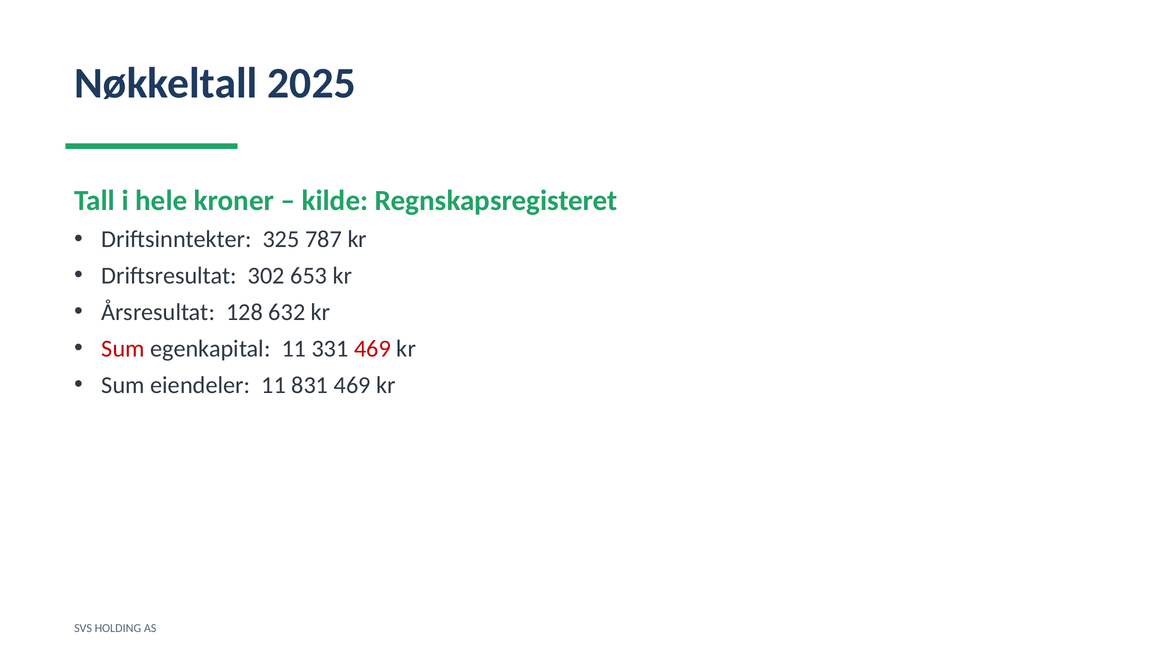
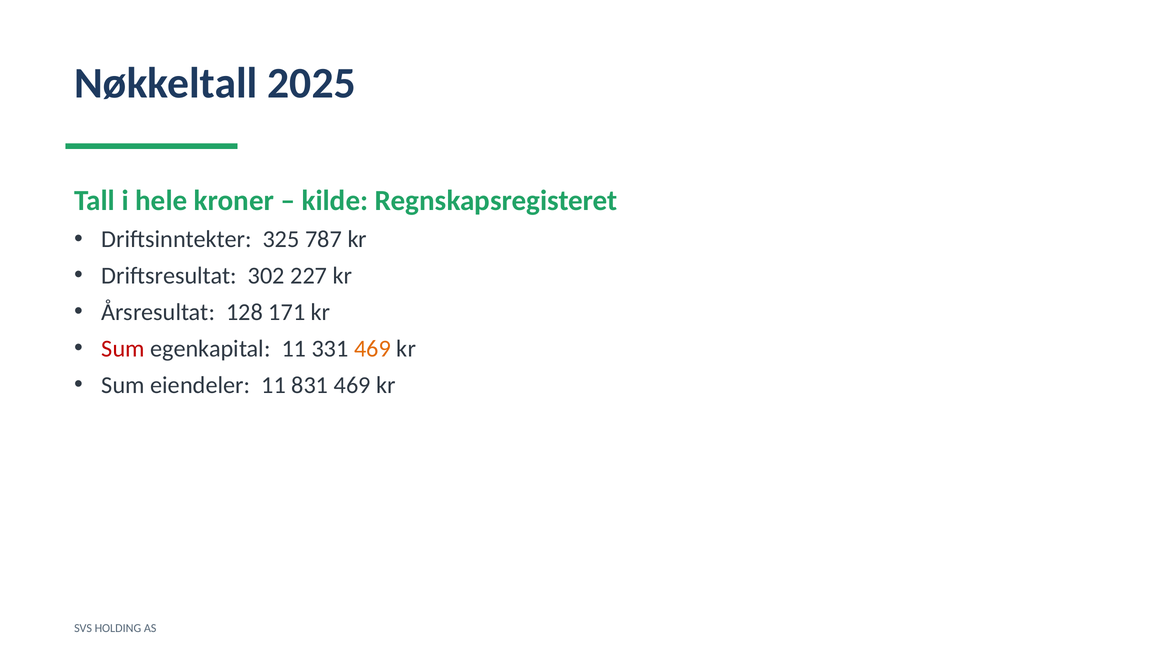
653: 653 -> 227 (309, 276)
632: 632 -> 171 (287, 312)
469 colour: red -> orange (373, 349)
